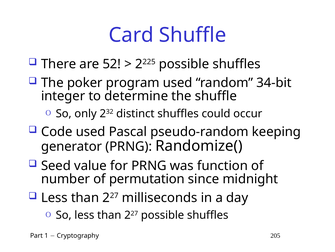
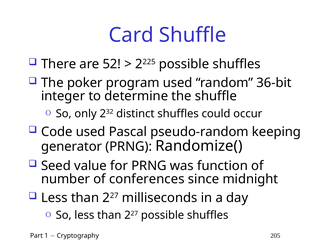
34-bit: 34-bit -> 36-bit (274, 83)
permutation: permutation -> conferences (147, 179)
